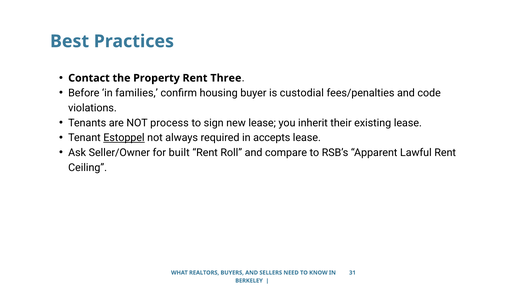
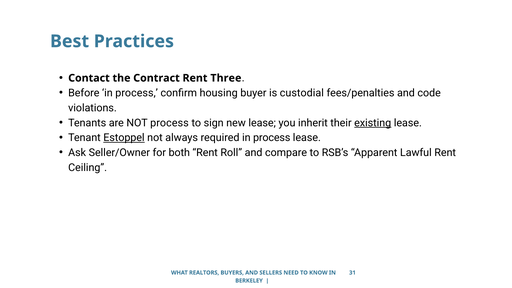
Property: Property -> Contract (156, 78)
Before in families: families -> process (137, 93)
existing underline: none -> present (373, 123)
required in accepts: accepts -> process (272, 138)
built: built -> both (179, 153)
